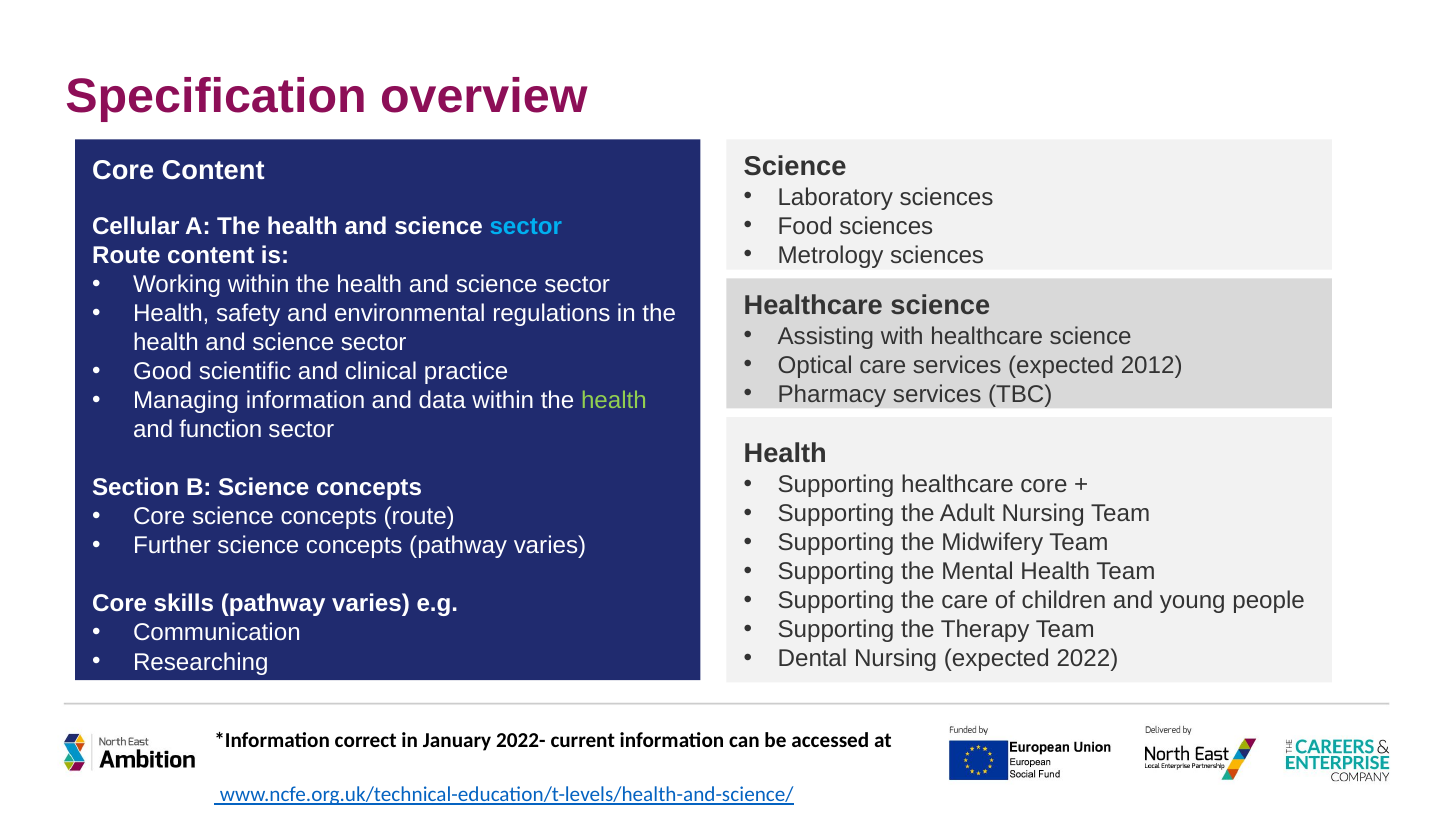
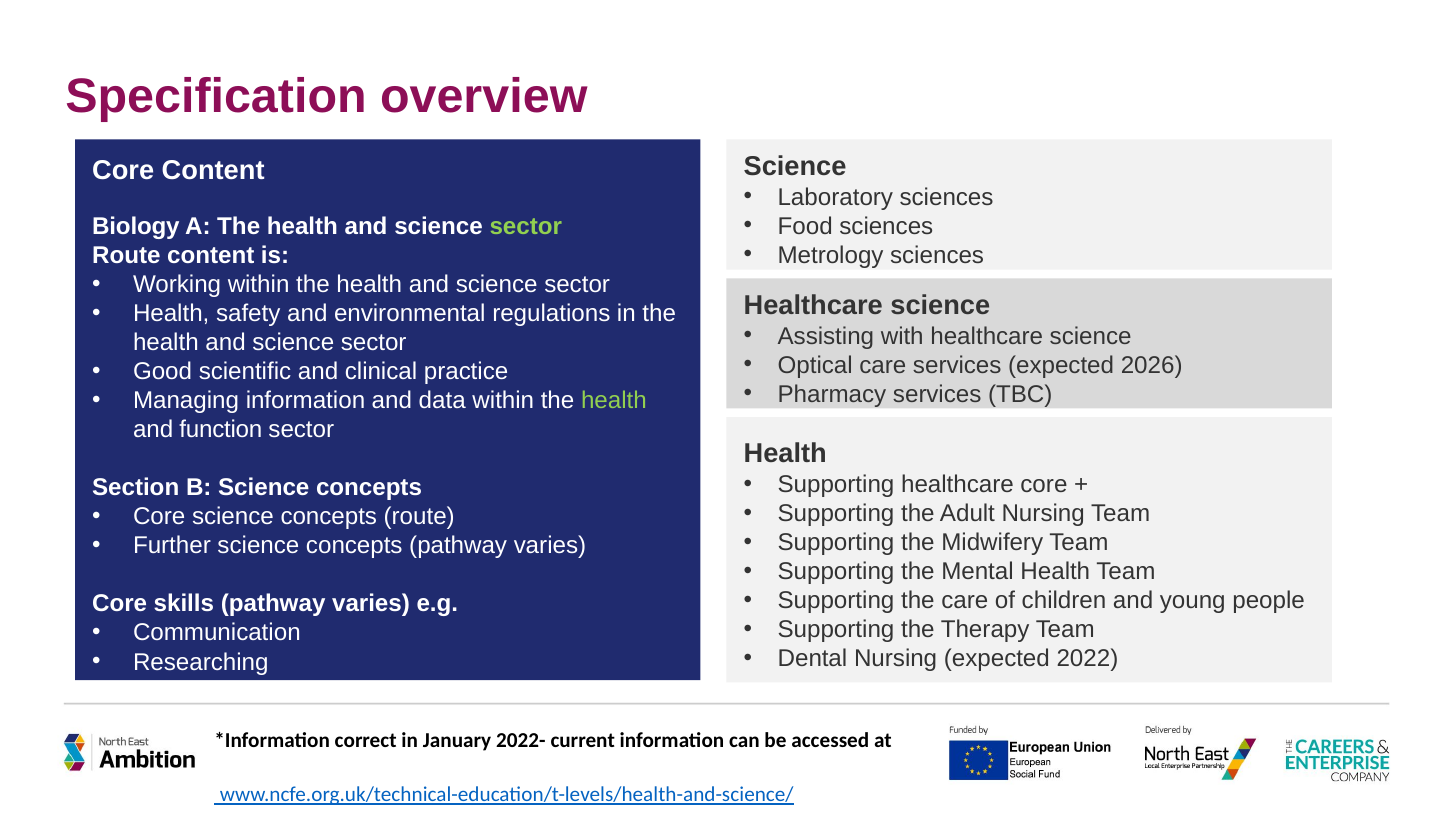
Cellular: Cellular -> Biology (136, 227)
sector colour: light blue -> light green (526, 227)
2012: 2012 -> 2026 (1152, 365)
